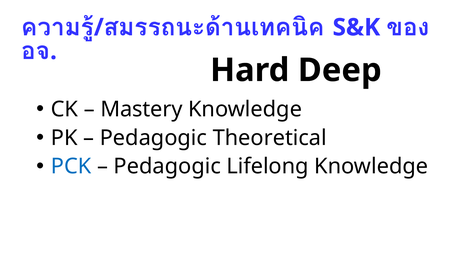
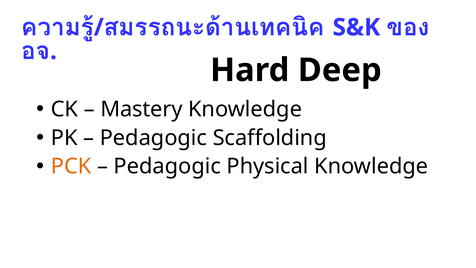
Theoretical: Theoretical -> Scaffolding (270, 138)
PCK colour: blue -> orange (71, 166)
Lifelong: Lifelong -> Physical (268, 166)
